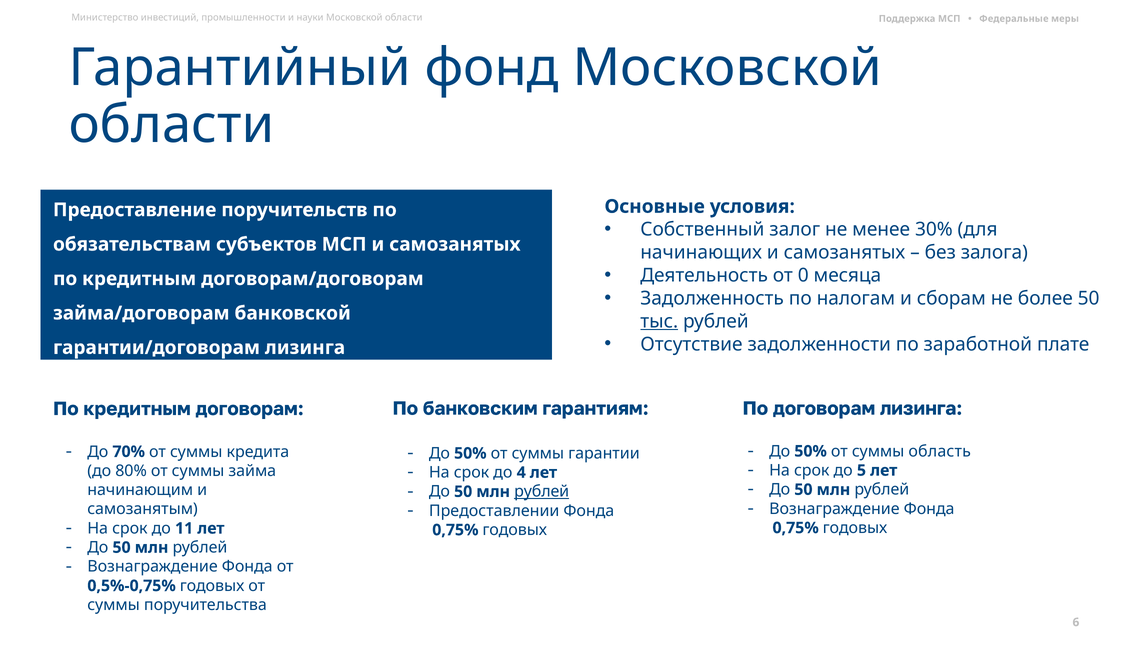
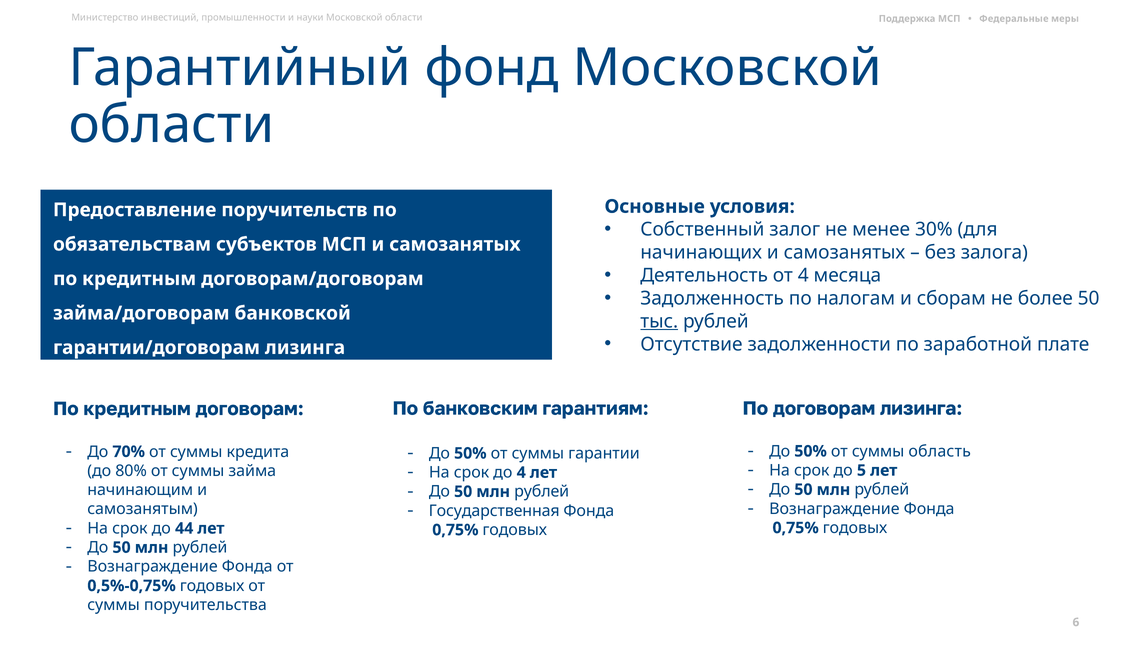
от 0: 0 -> 4 (803, 275)
рублей underline: present -> none (542, 491)
Предоставлении: Предоставлении -> Государственная (494, 511)
11: 11 -> 44 (184, 528)
